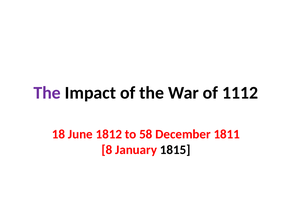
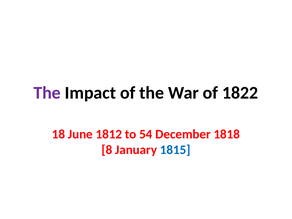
1112: 1112 -> 1822 (240, 93)
58: 58 -> 54 (146, 134)
1811: 1811 -> 1818 (227, 134)
1815 colour: black -> blue (175, 150)
